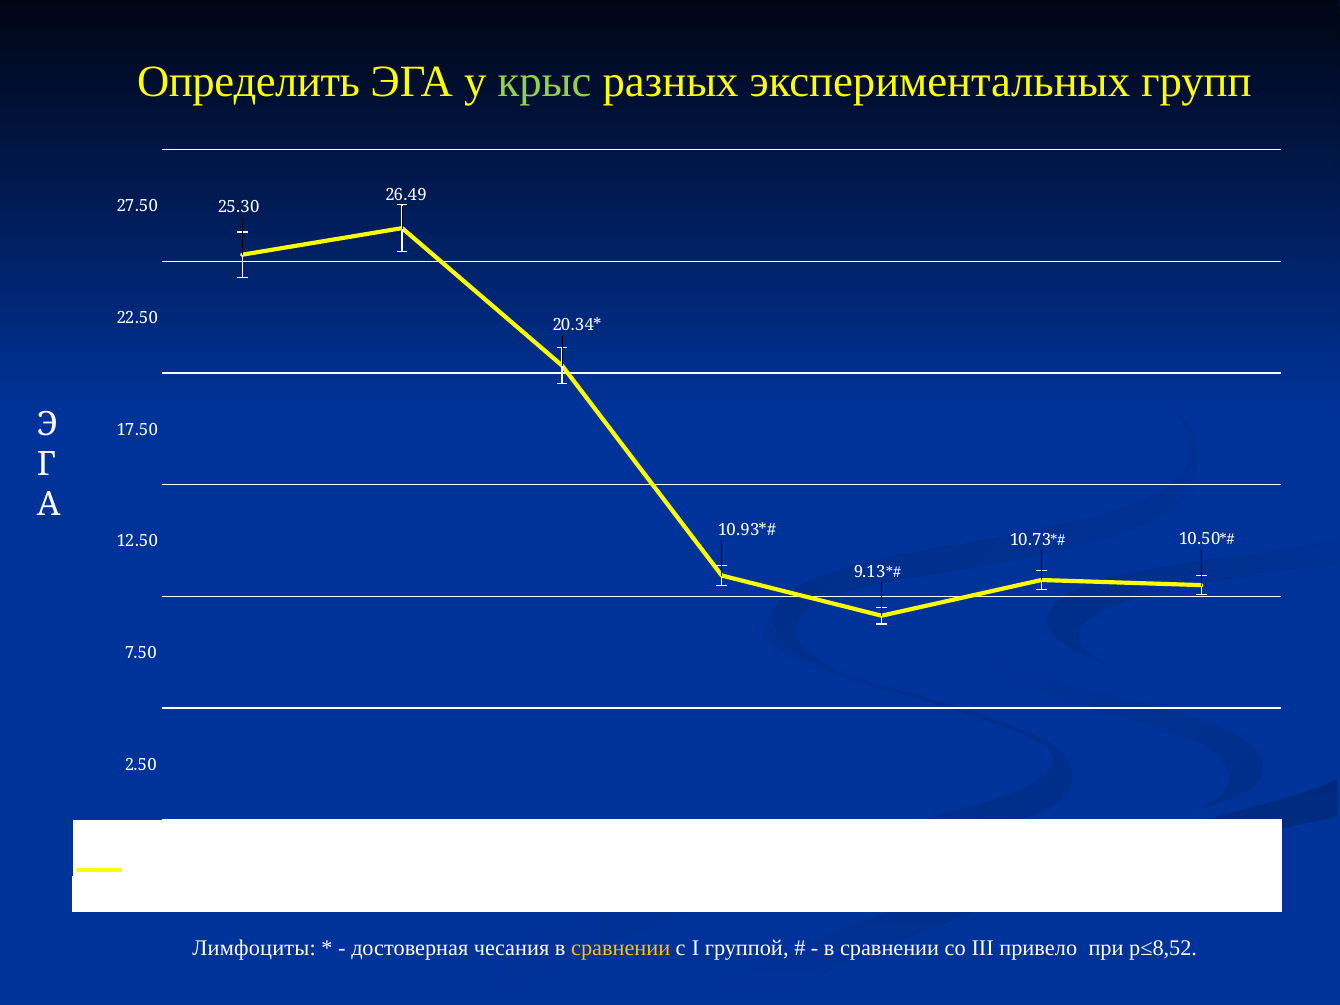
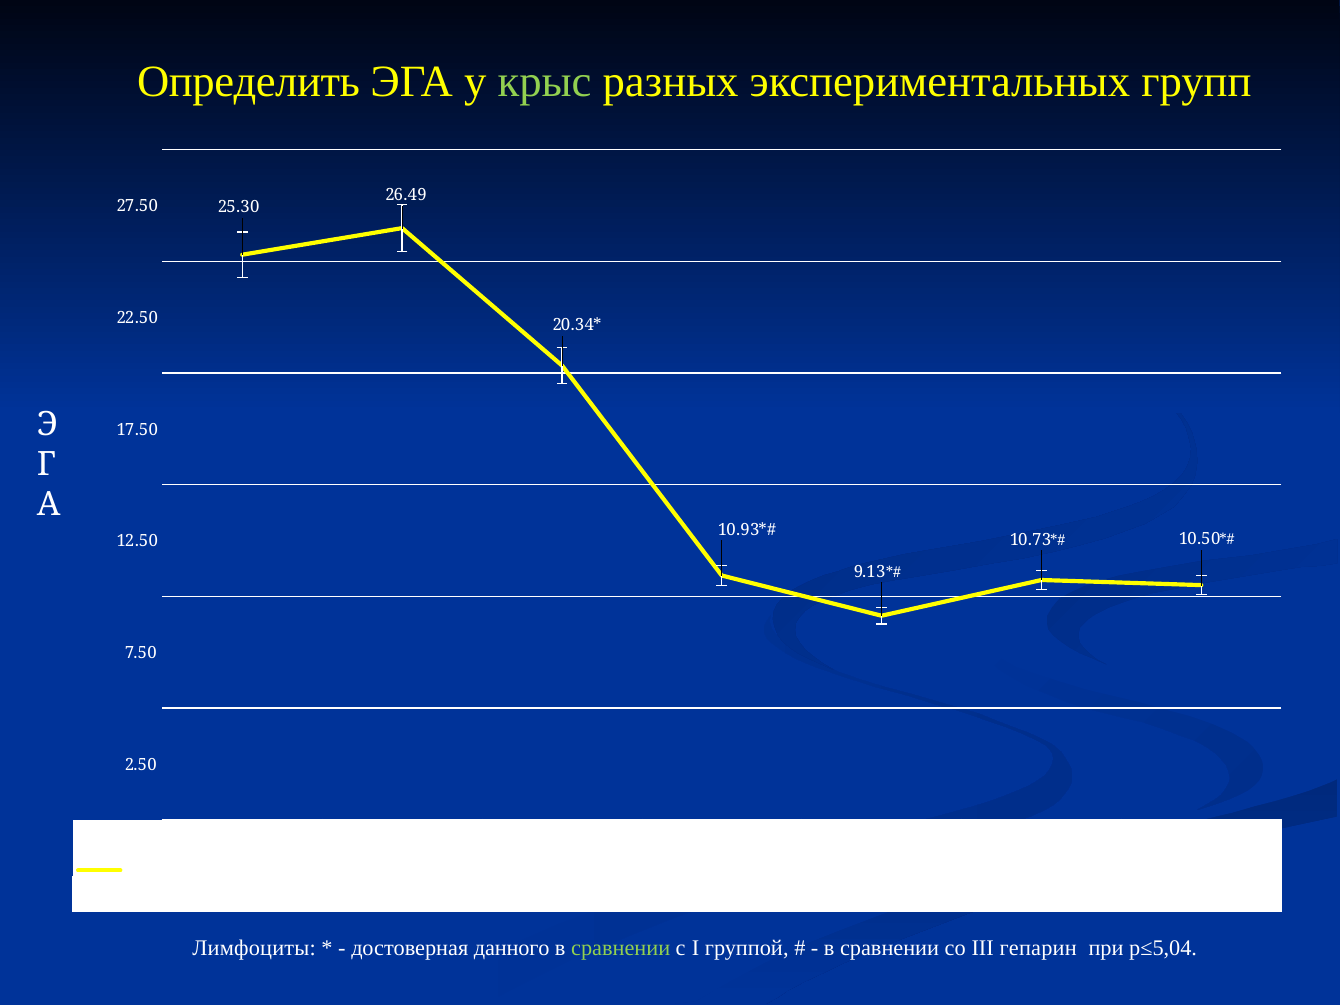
чесания: чесания -> данного (512, 948)
сравнении colour: yellow -> light green (621, 948)
привело: привело -> гепарин (1038, 948)
р≤8,52: р≤8,52 -> р≤5,04 (1163, 948)
